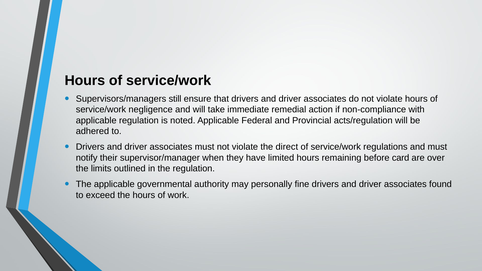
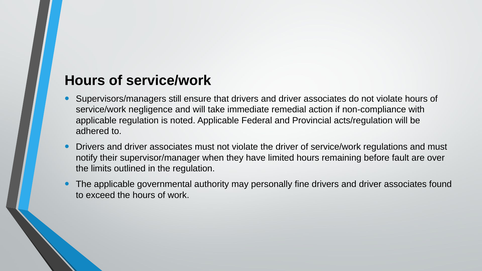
the direct: direct -> driver (287, 147)
card: card -> fault (401, 158)
